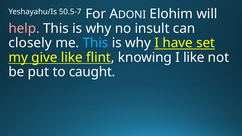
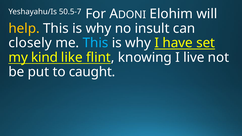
help colour: pink -> yellow (24, 28)
give: give -> kind (44, 57)
I like: like -> live (194, 57)
